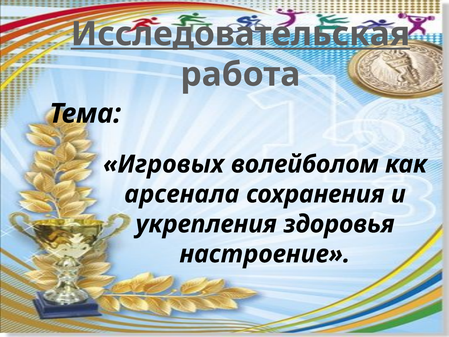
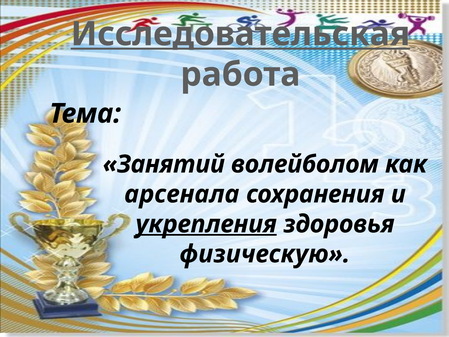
Игровых: Игровых -> Занятий (164, 164)
укрепления underline: none -> present (206, 224)
настроение: настроение -> физическую (265, 254)
